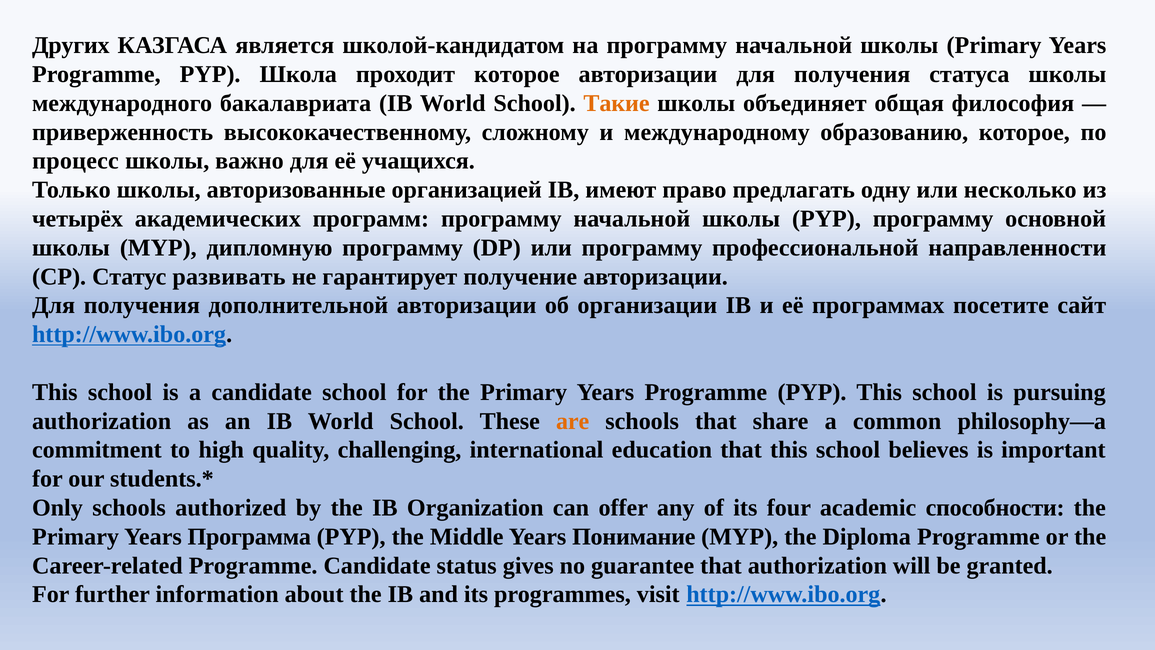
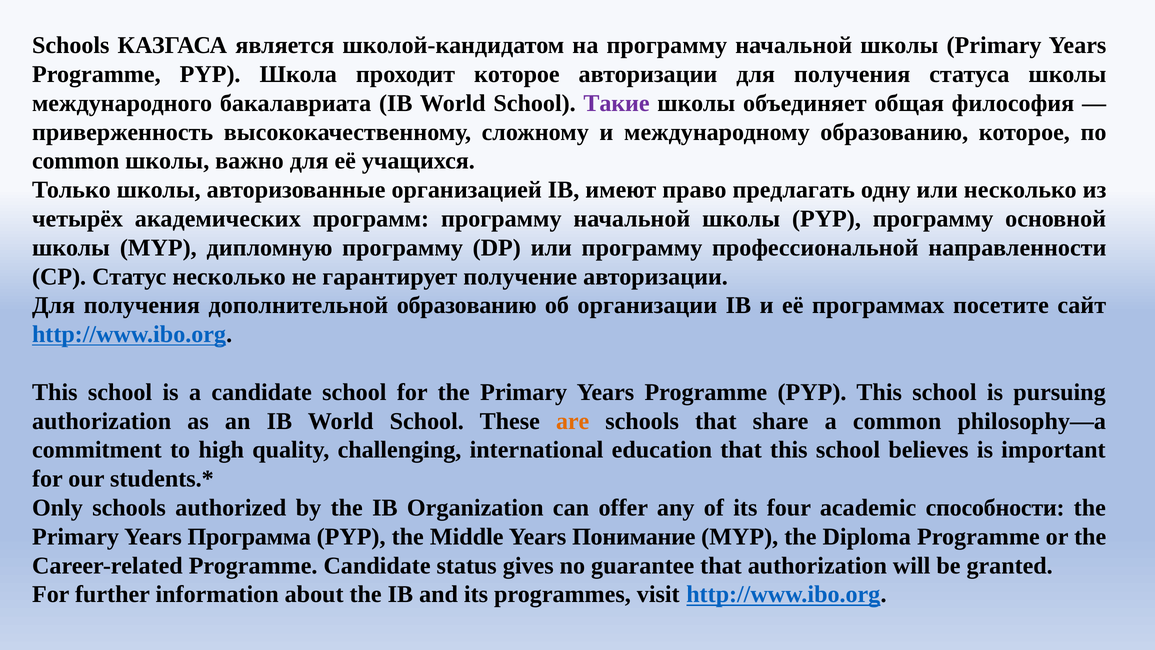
Других: Других -> Schools (71, 45)
Такие colour: orange -> purple (617, 103)
процесс: процесс -> common (76, 161)
Статус развивать: развивать -> несколько (229, 276)
дополнительной авторизации: авторизации -> образованию (467, 305)
